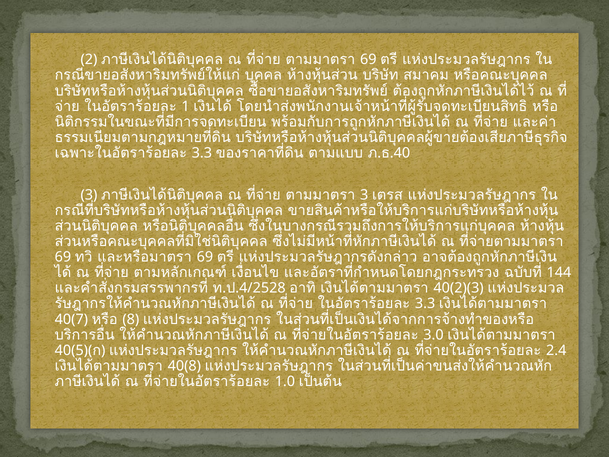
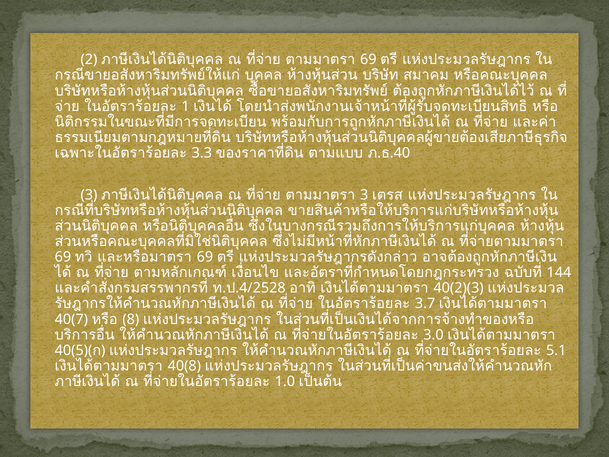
3.3: 3.3 -> 3.7 (425, 304)
2.4: 2.4 -> 5.1 (556, 350)
